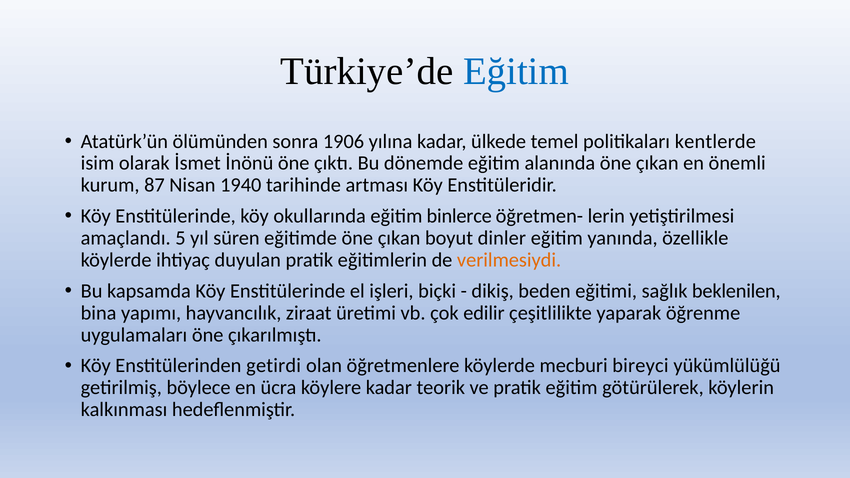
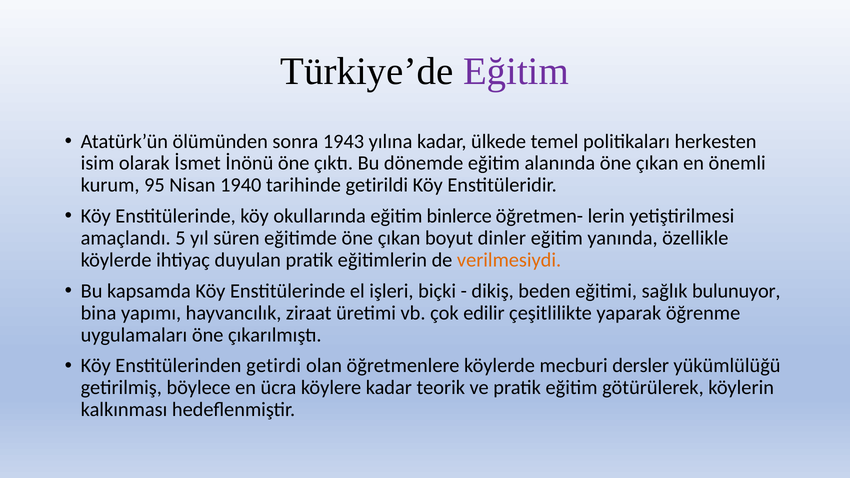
Eğitim colour: blue -> purple (516, 71)
1906: 1906 -> 1943 (344, 141)
kentlerde: kentlerde -> herkesten (716, 141)
87: 87 -> 95 (154, 185)
artması: artması -> getirildi (377, 185)
beklenilen: beklenilen -> bulunuyor (736, 291)
bireyci: bireyci -> dersler (641, 366)
